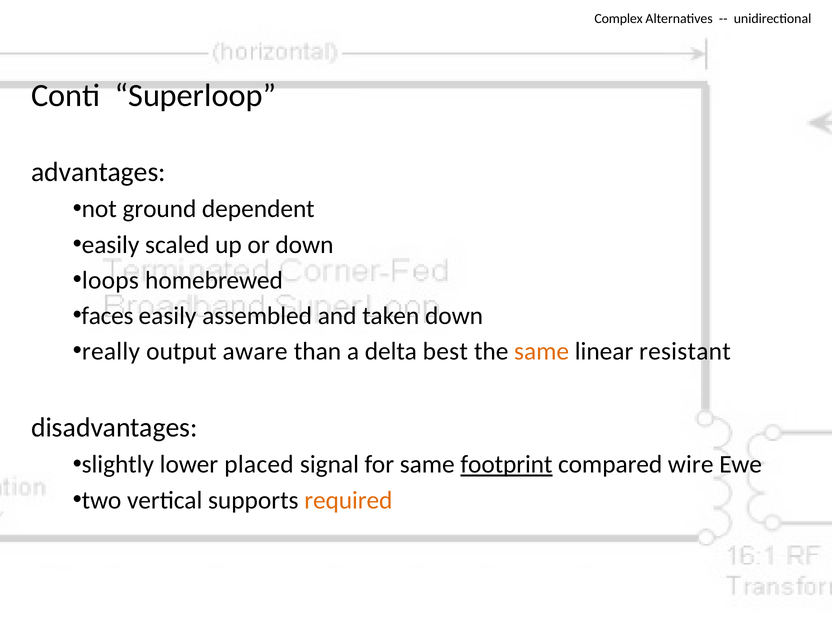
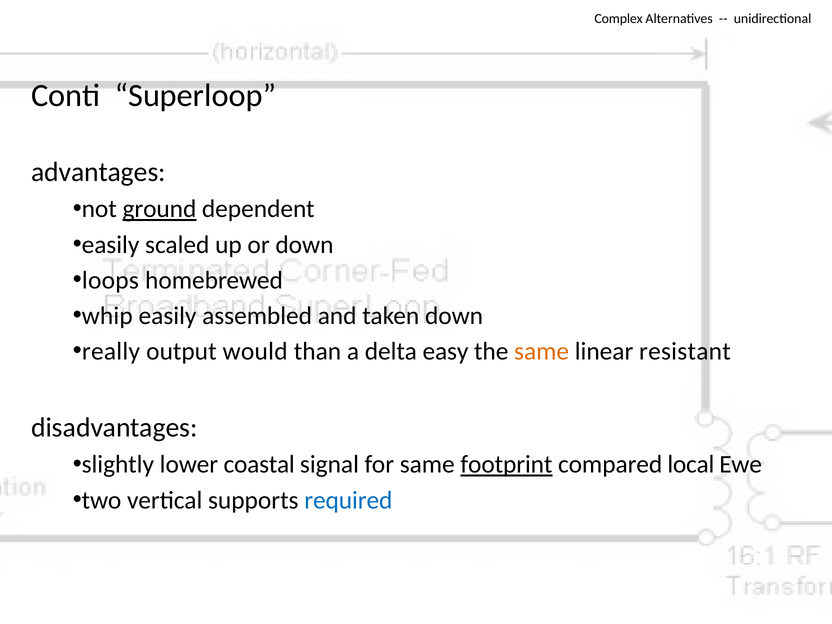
ground underline: none -> present (159, 209)
faces: faces -> whip (107, 316)
aware: aware -> would (255, 351)
best: best -> easy (445, 351)
placed: placed -> coastal (259, 465)
wire: wire -> local (691, 465)
required colour: orange -> blue (348, 500)
